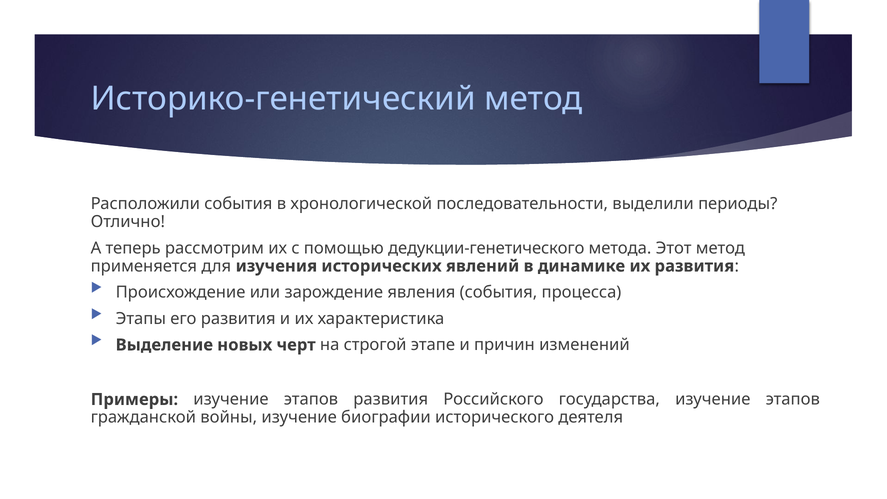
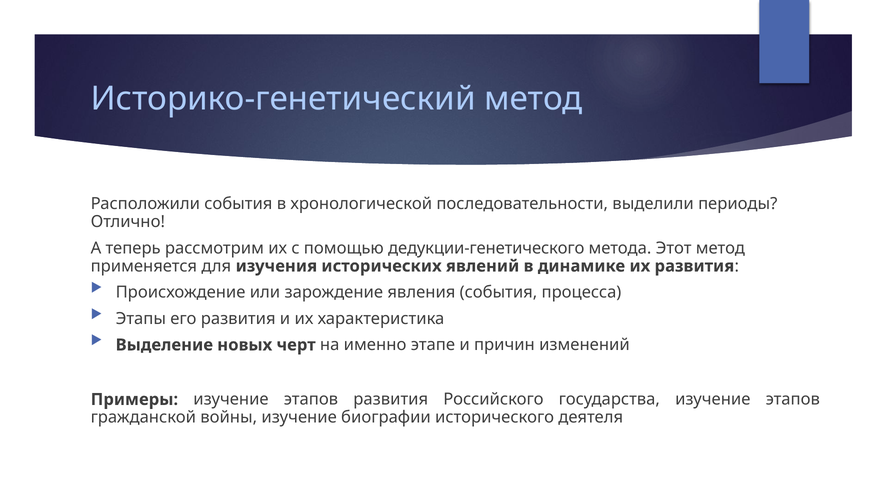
строгой: строгой -> именно (375, 345)
